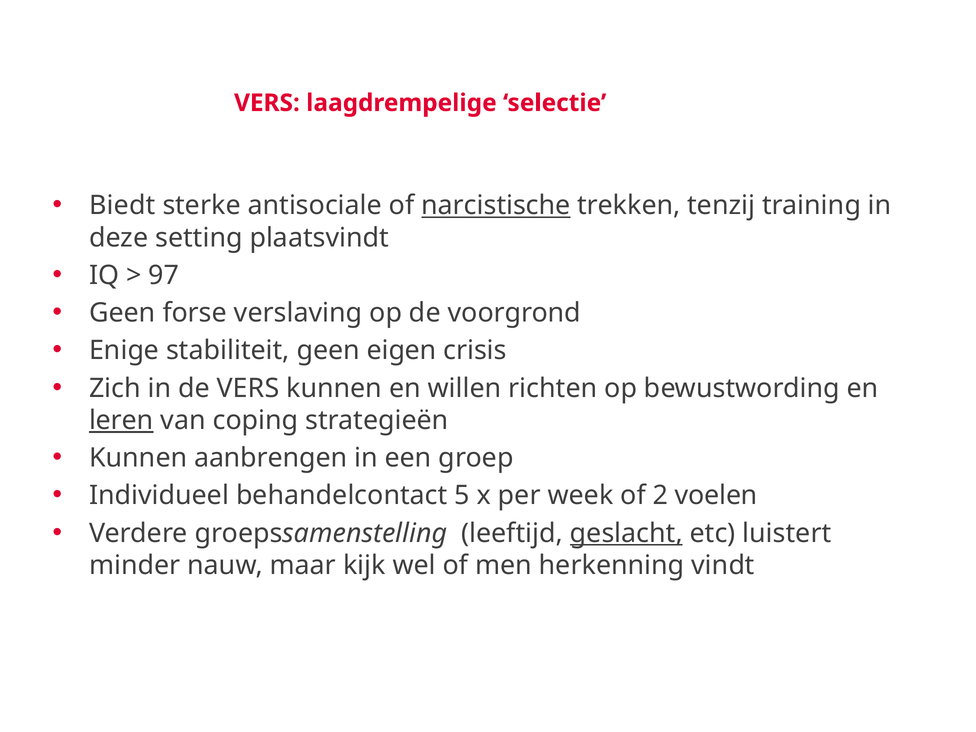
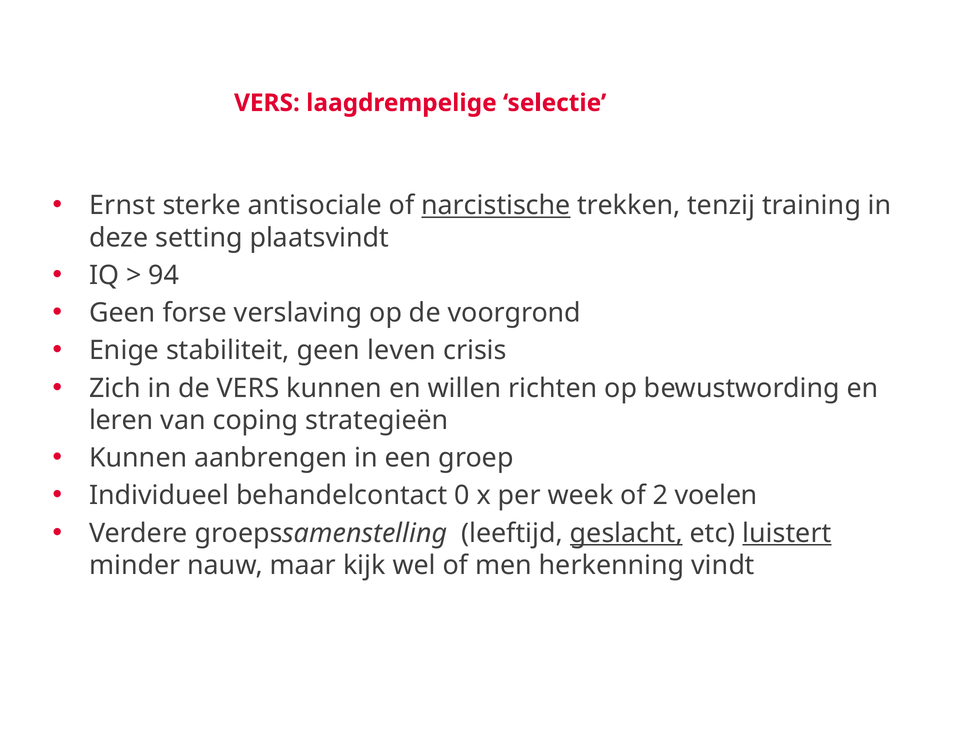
Biedt: Biedt -> Ernst (122, 206)
97: 97 -> 94 (164, 275)
eigen: eigen -> leven (401, 351)
leren underline: present -> none (121, 420)
5: 5 -> 0 (462, 496)
luistert underline: none -> present (787, 533)
